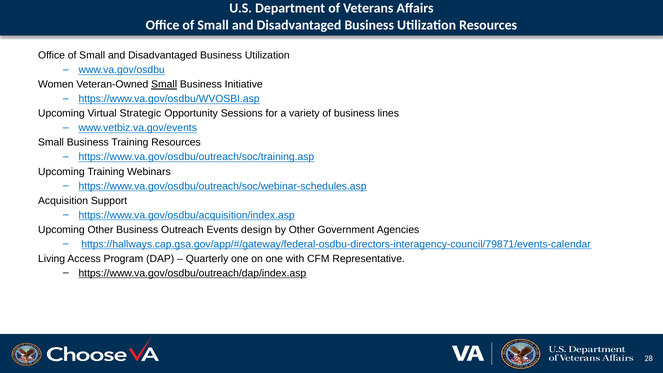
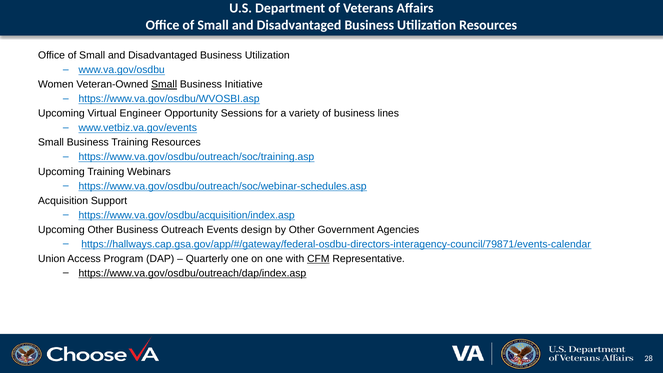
Strategic: Strategic -> Engineer (140, 114)
Living: Living -> Union (52, 259)
CFM underline: none -> present (318, 259)
